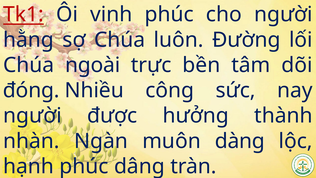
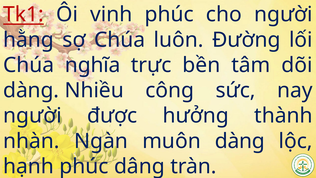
ngoài: ngoài -> nghĩa (93, 65)
đóng: đóng -> dàng (31, 90)
